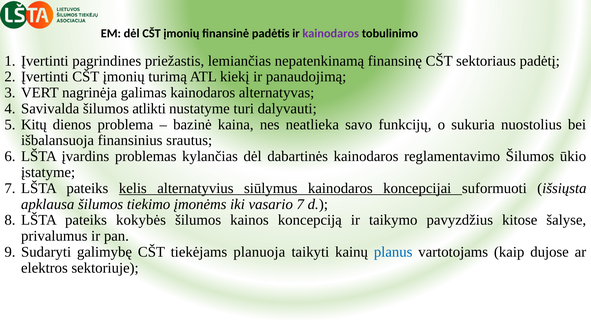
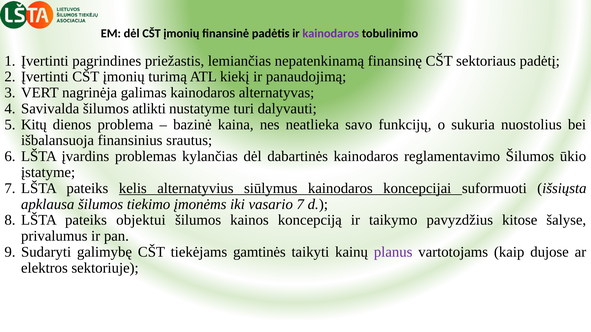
kokybės: kokybės -> objektui (141, 220)
planuoja: planuoja -> gamtinės (259, 252)
planus colour: blue -> purple (393, 252)
